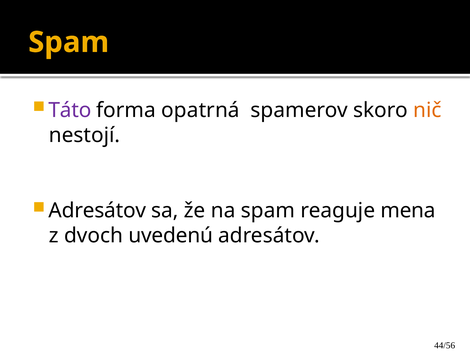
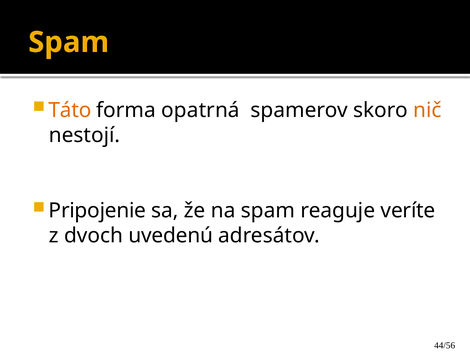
Táto colour: purple -> orange (70, 110)
Adresátov: Adresátov -> Pripojenie (97, 210)
mena: mena -> veríte (408, 210)
